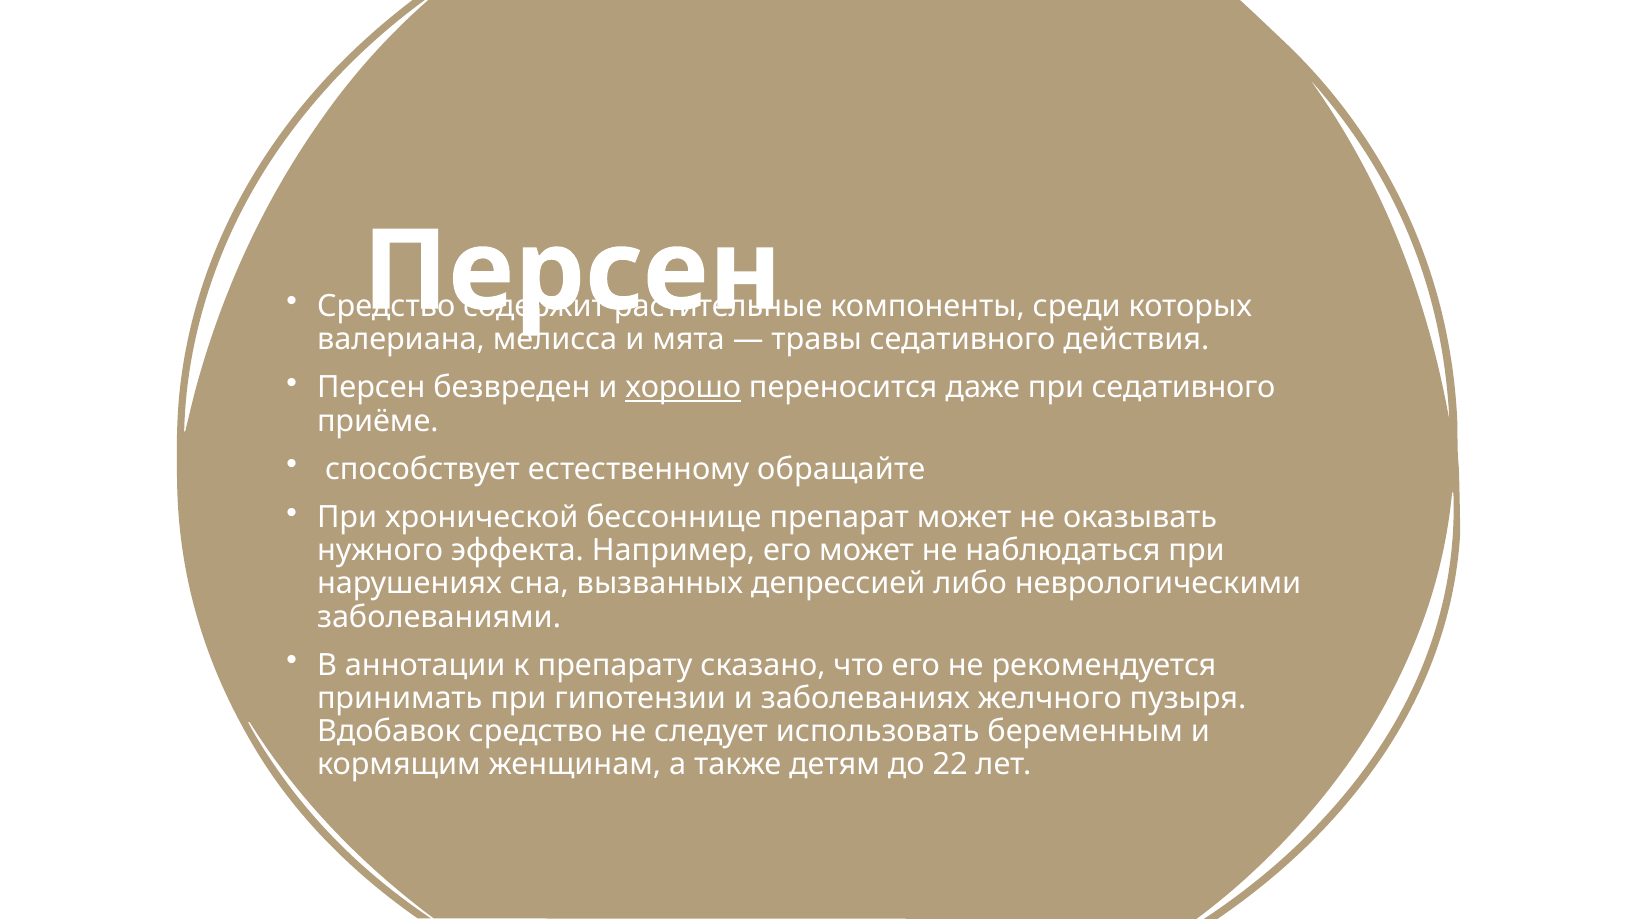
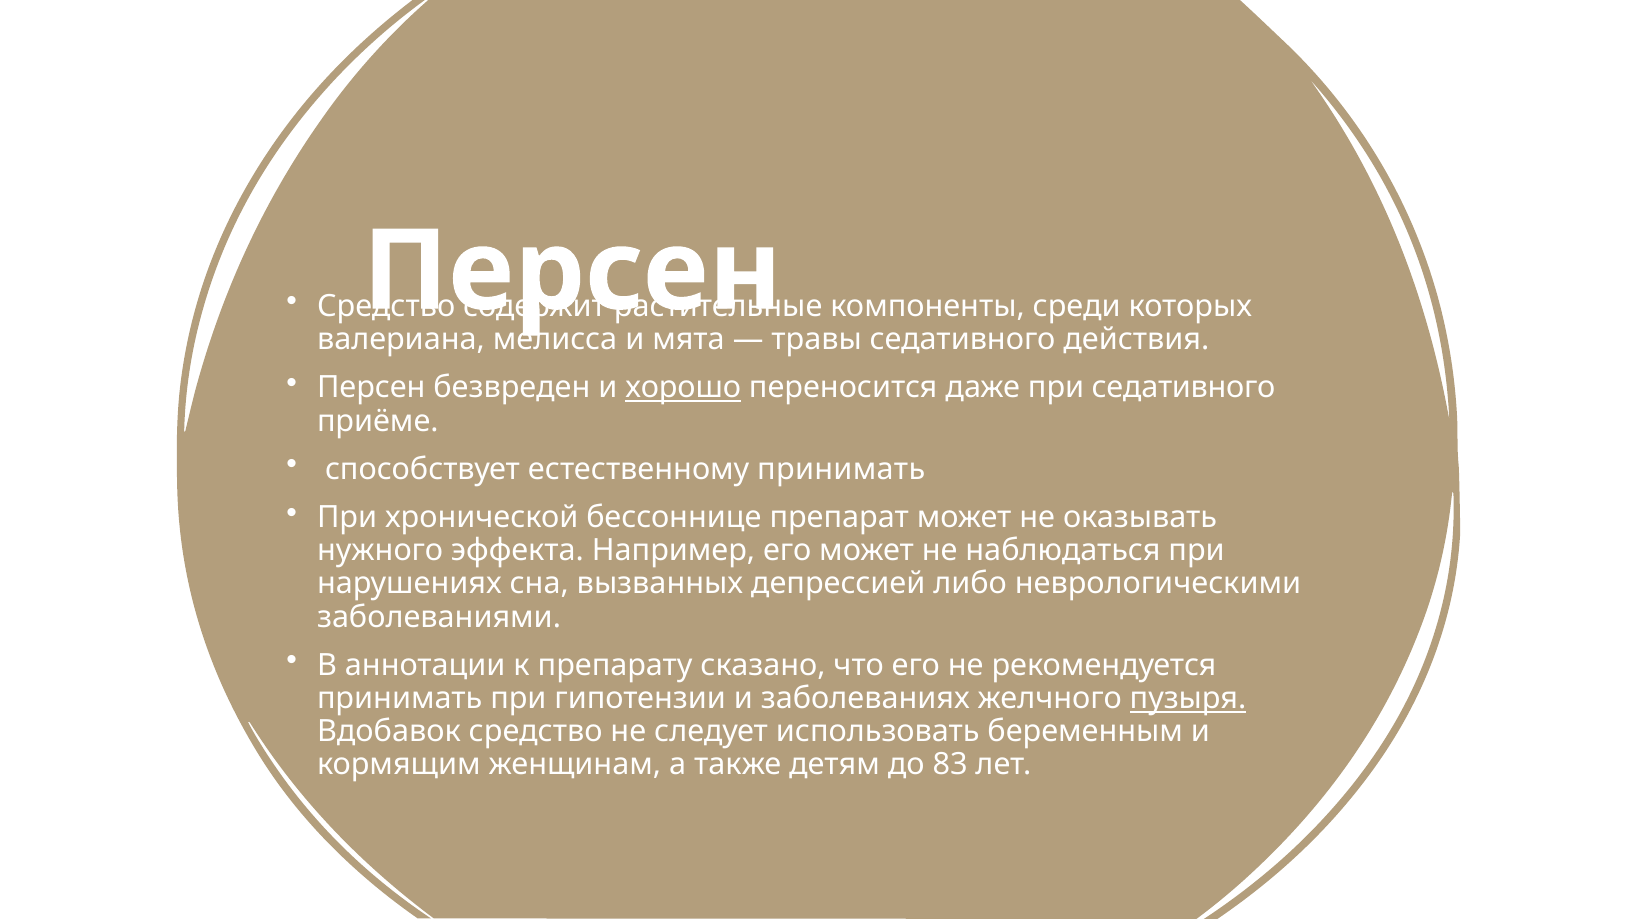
естественному обращайте: обращайте -> принимать (841, 470)
пузыря underline: none -> present (1188, 699)
22: 22 -> 83 (950, 765)
